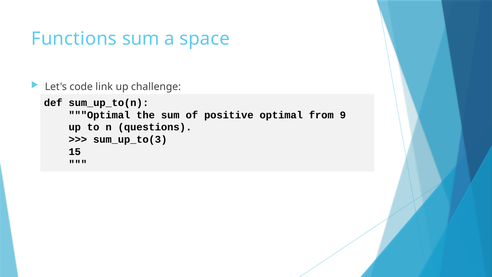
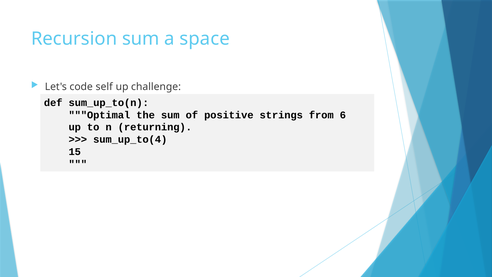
Functions: Functions -> Recursion (74, 39)
link: link -> self (104, 87)
positive optimal: optimal -> strings (281, 115)
9: 9 -> 6 (343, 115)
questions: questions -> returning (155, 127)
sum_up_to(3: sum_up_to(3 -> sum_up_to(4 (130, 139)
